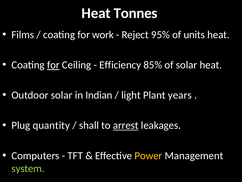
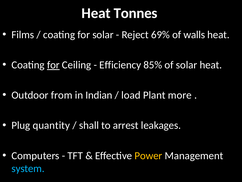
for work: work -> solar (103, 35)
95%: 95% -> 69% (160, 35)
units: units -> walls (194, 35)
Outdoor solar: solar -> from (62, 95)
light: light -> load (131, 95)
years: years -> more (180, 95)
arrest underline: present -> none (126, 125)
system colour: light green -> light blue (28, 168)
